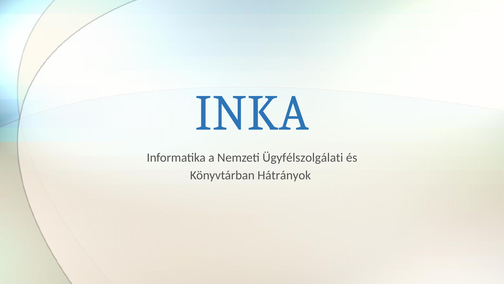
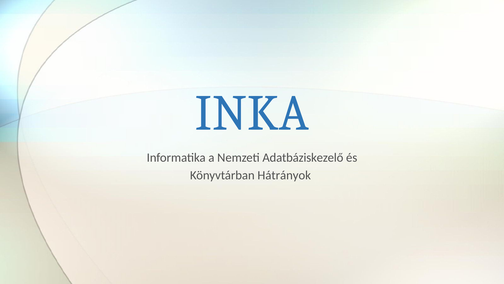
Ügyfélszolgálati: Ügyfélszolgálati -> Adatbáziskezelő (303, 158)
